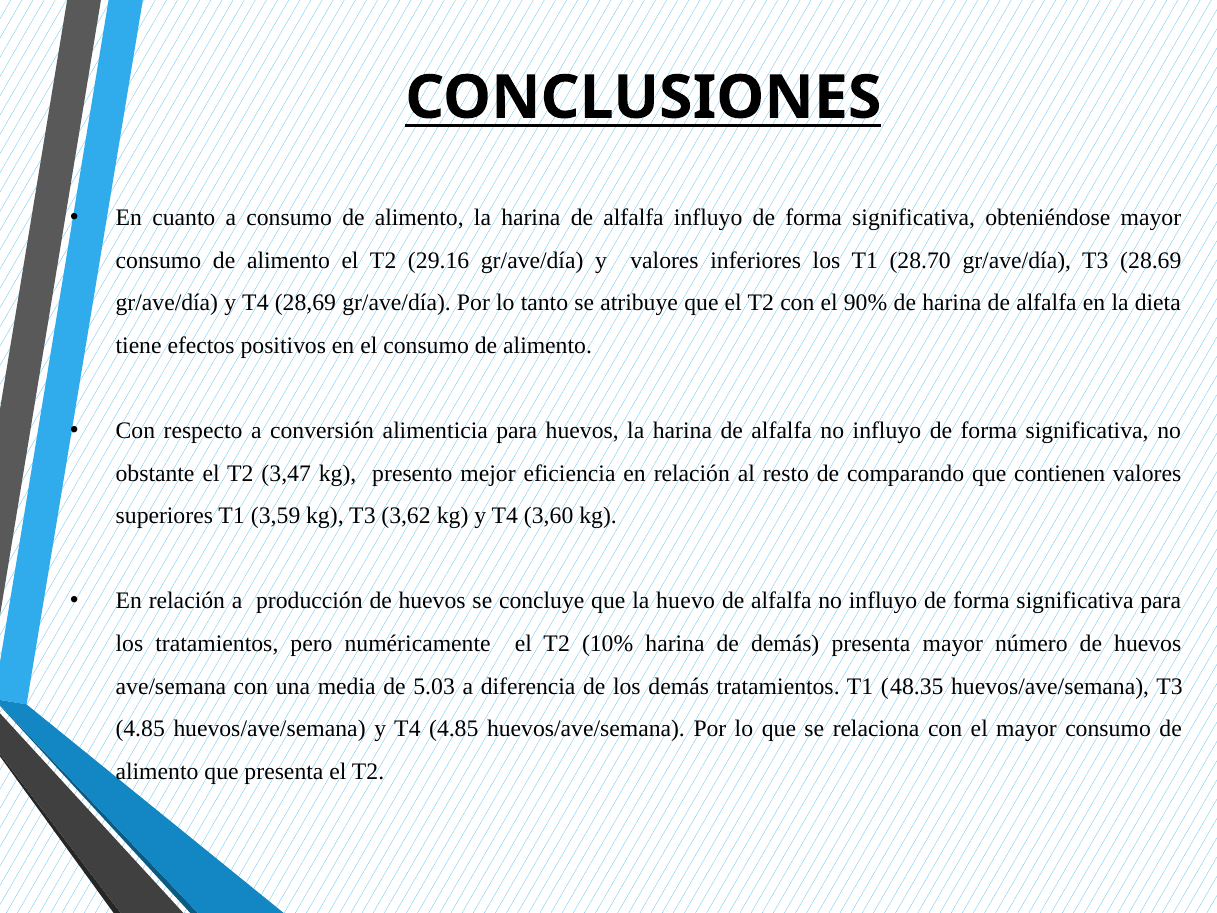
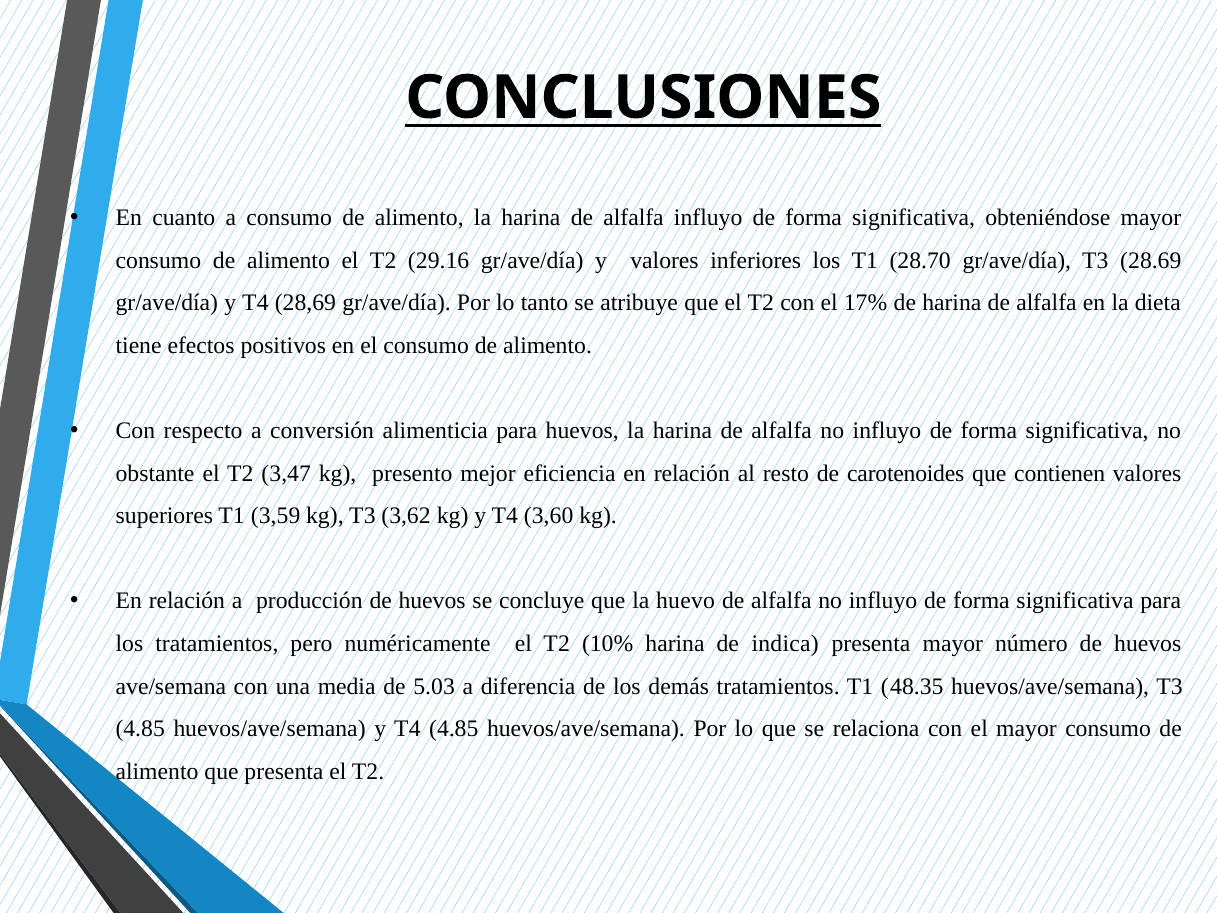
90%: 90% -> 17% (866, 303)
comparando: comparando -> carotenoides (906, 473)
de demás: demás -> indica (785, 644)
